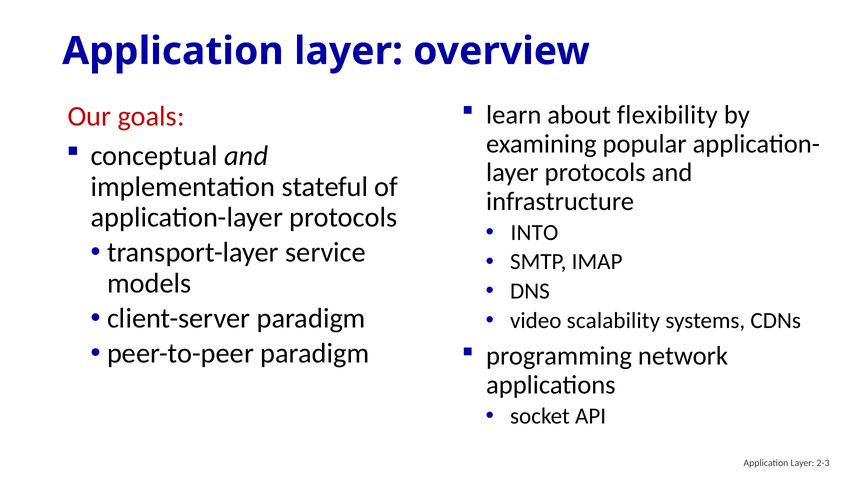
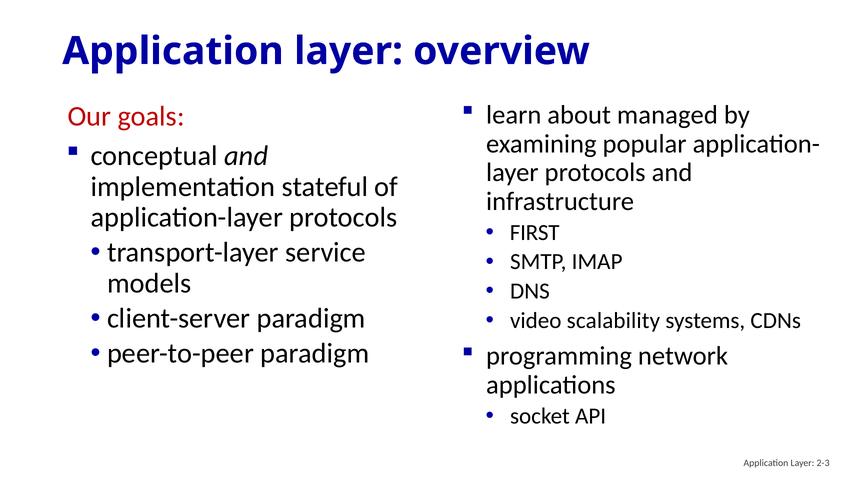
flexibility: flexibility -> managed (667, 115)
INTO: INTO -> FIRST (535, 233)
